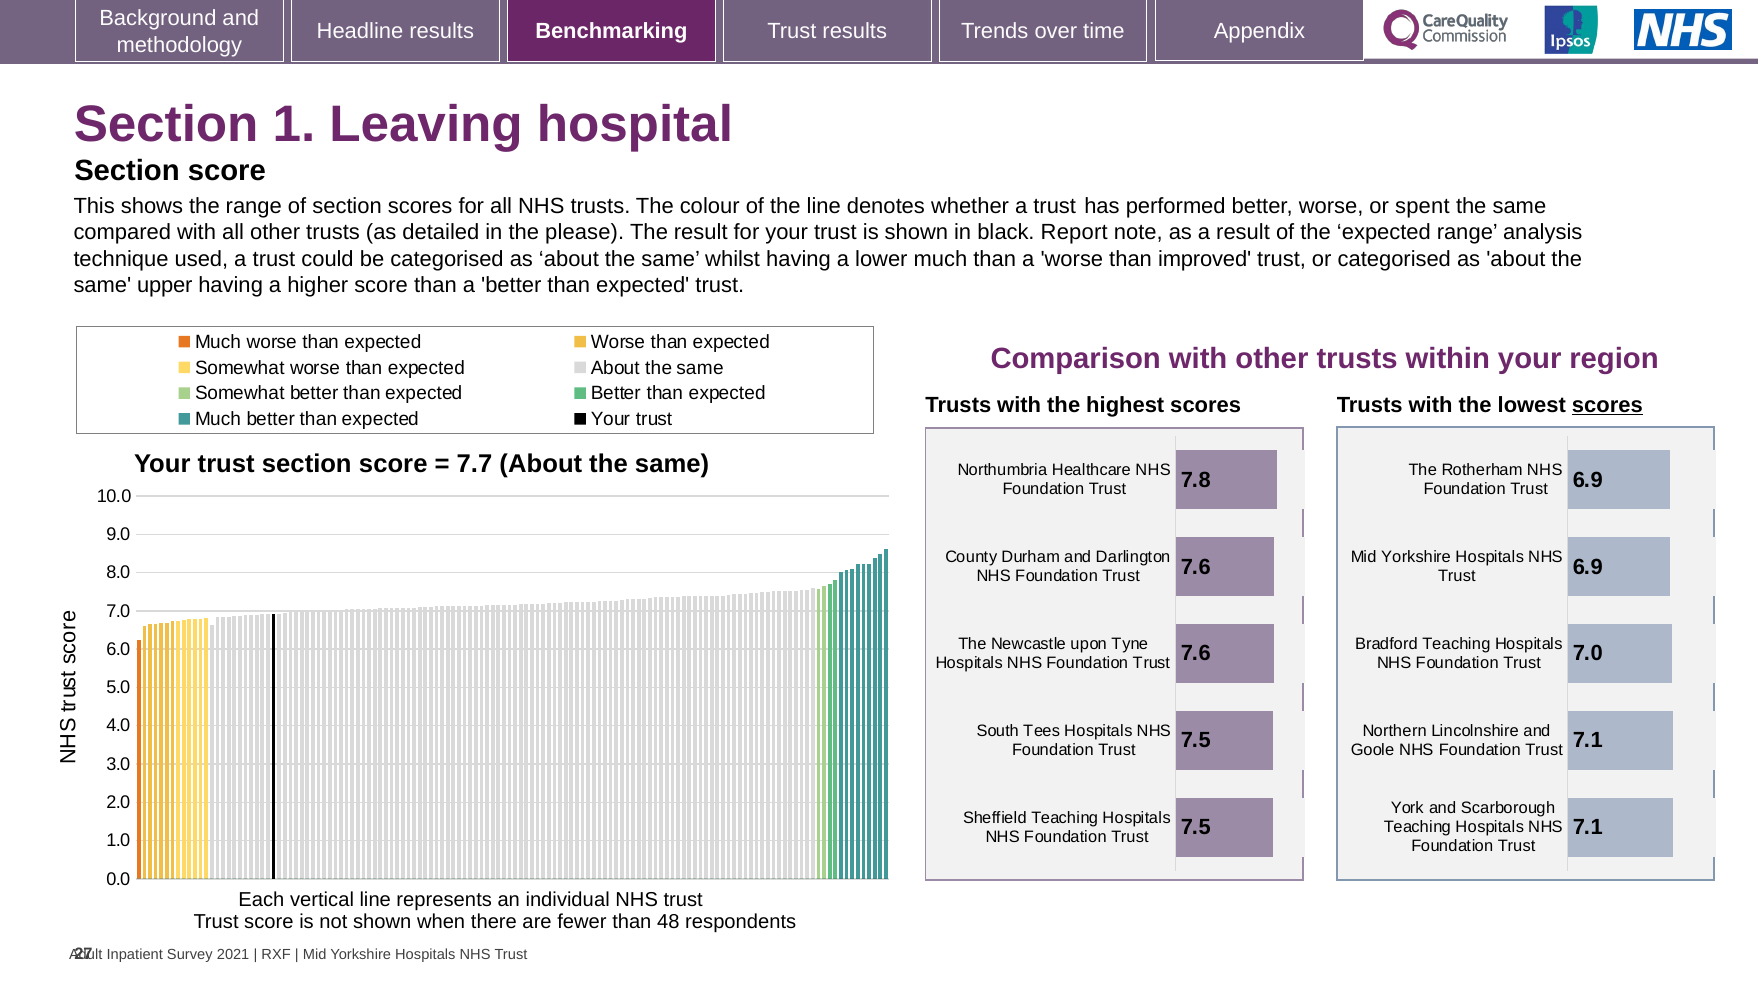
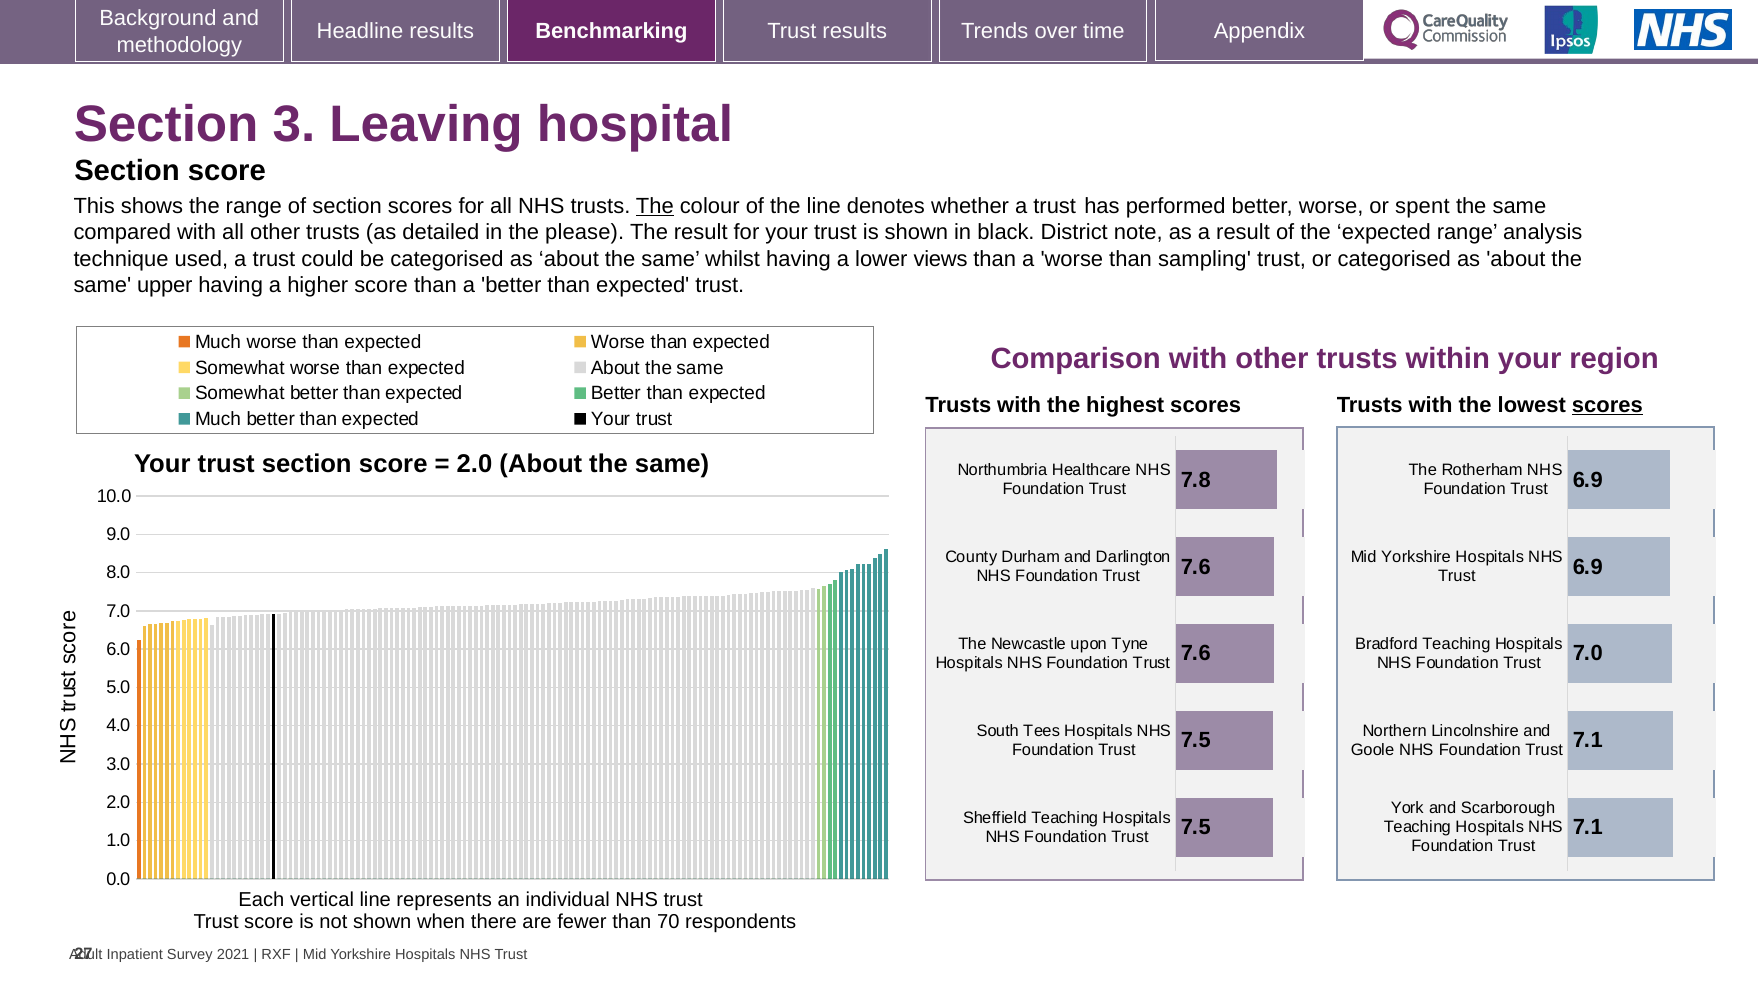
1: 1 -> 3 (294, 124)
The underline: none -> present (655, 206)
Report: Report -> District (1074, 233)
lower much: much -> views (941, 259)
improved: improved -> sampling (1204, 259)
7.7: 7.7 -> 2.0 (475, 463)
48: 48 -> 70 (668, 922)
